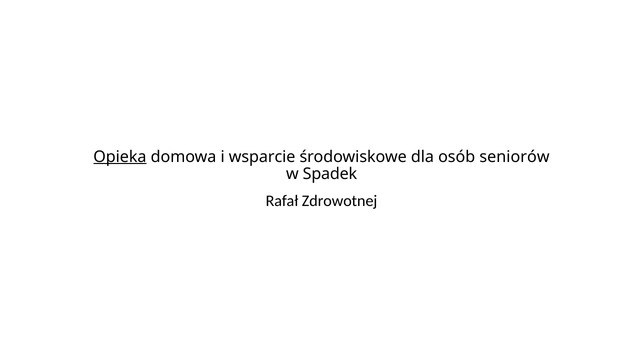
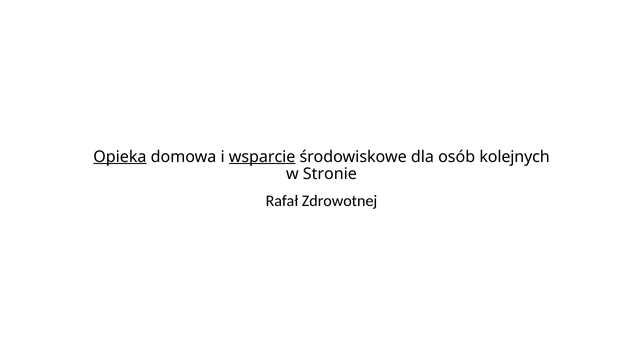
wsparcie underline: none -> present (262, 157)
seniorów: seniorów -> kolejnych (515, 157)
Spadek: Spadek -> Stronie (330, 174)
